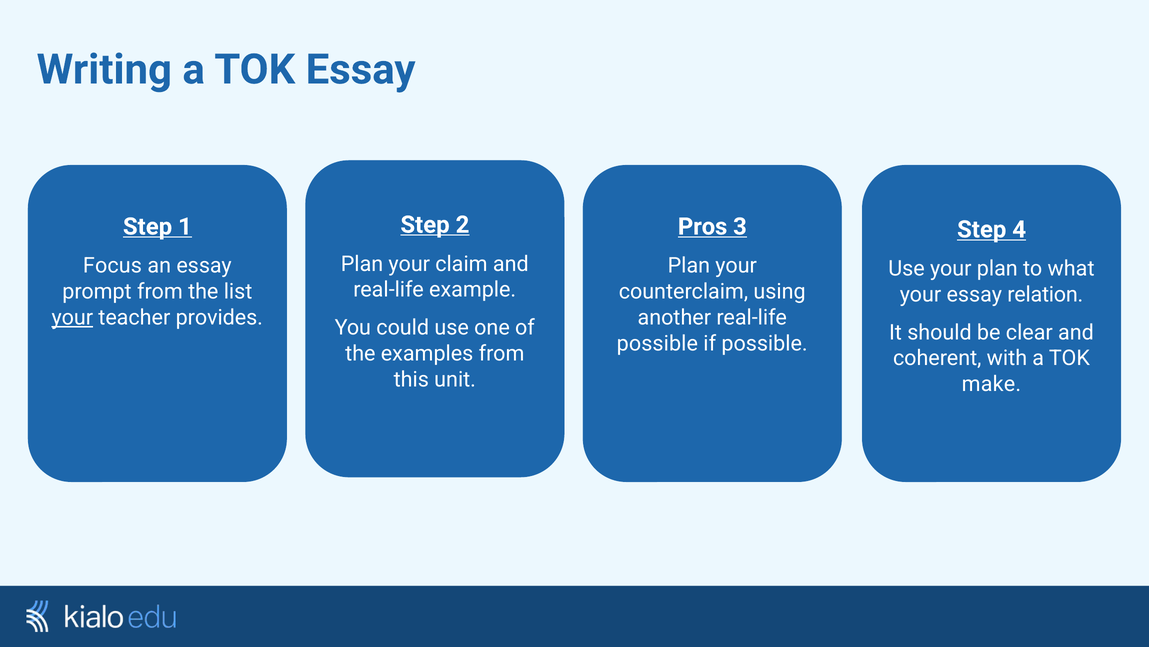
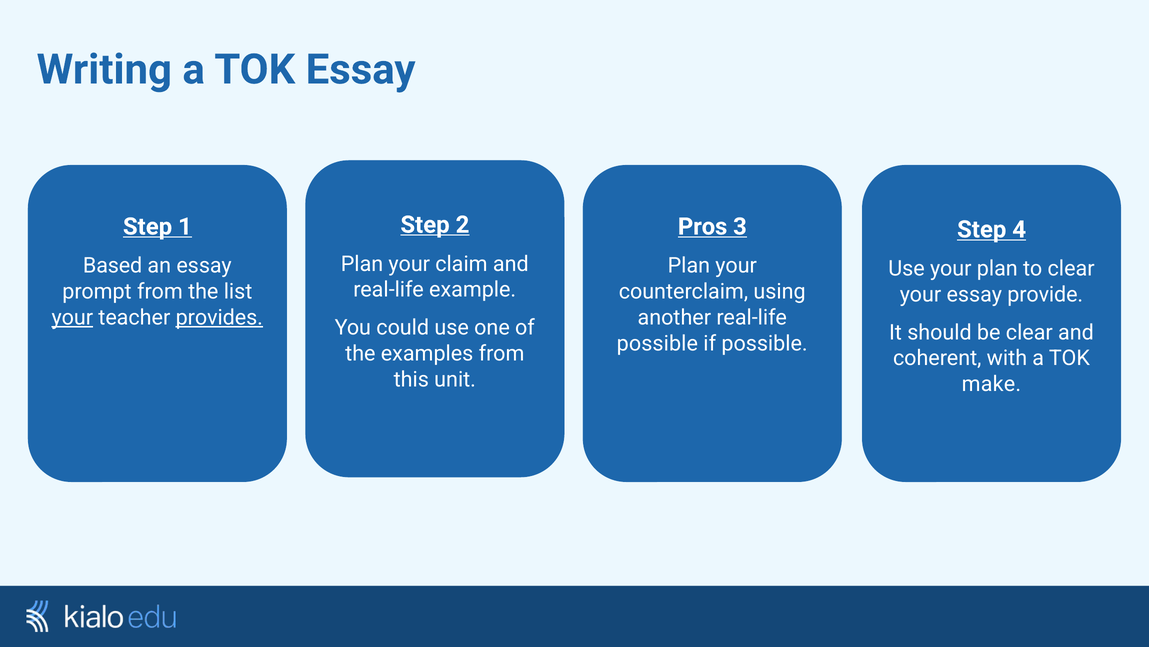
Focus: Focus -> Based (113, 265)
to what: what -> clear (1071, 268)
relation: relation -> provide (1045, 294)
provides underline: none -> present (219, 317)
